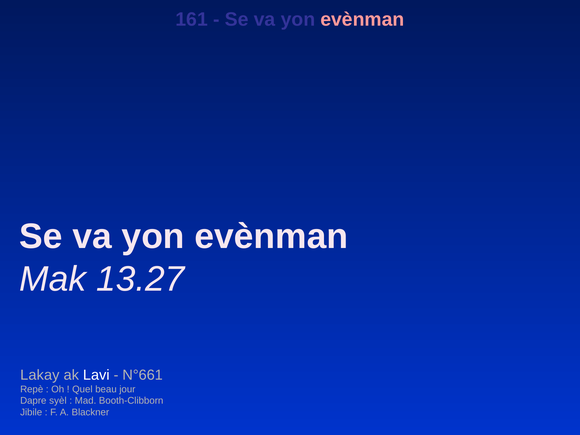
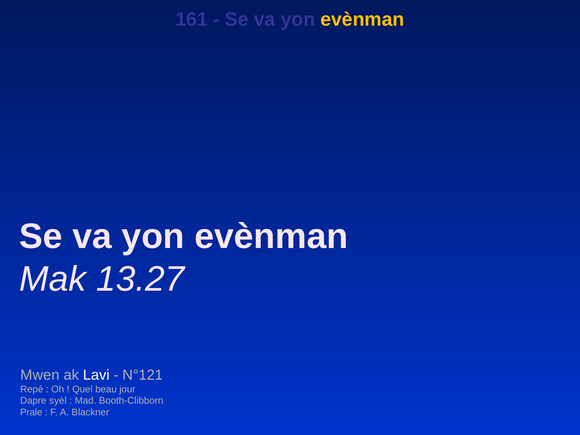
evènman colour: pink -> yellow (362, 20)
Lakay: Lakay -> Mwen (40, 375)
N°661: N°661 -> N°121 (143, 375)
Jibile: Jibile -> Prale (31, 412)
